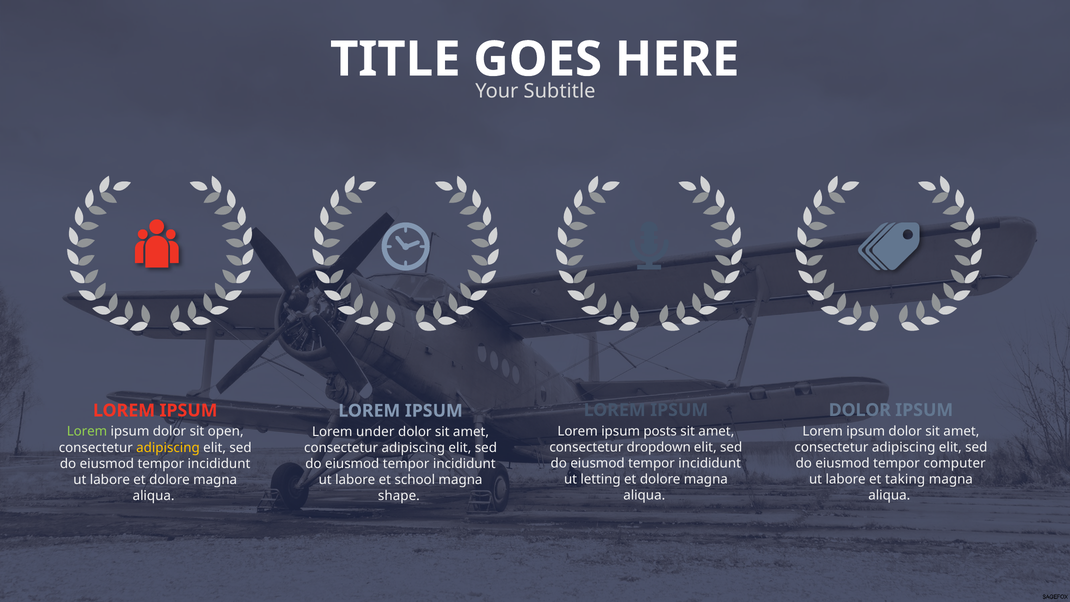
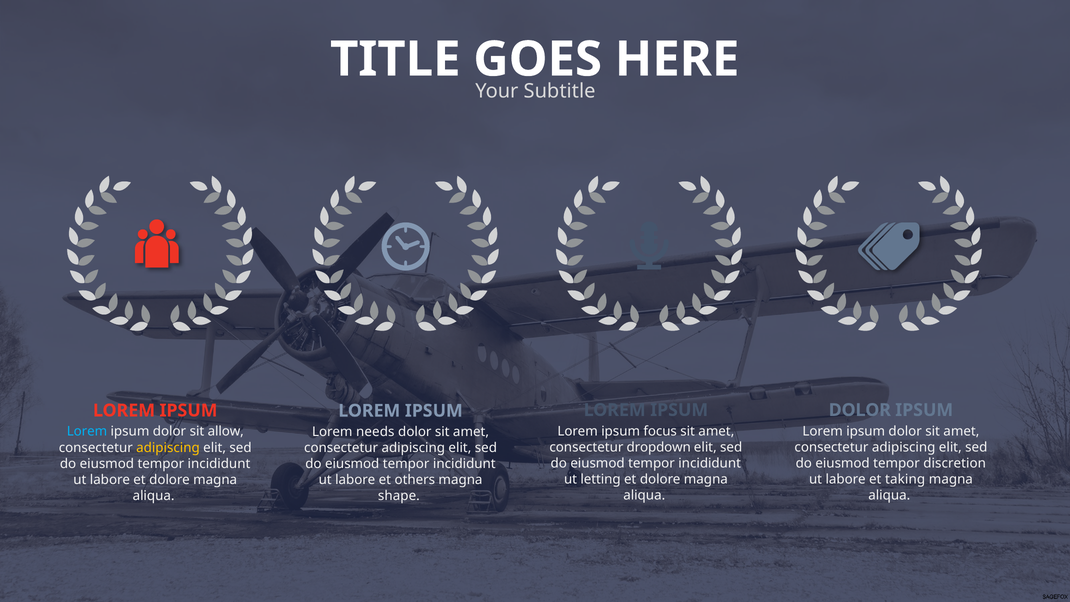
posts: posts -> focus (660, 431)
Lorem colour: light green -> light blue (87, 431)
open: open -> allow (226, 431)
under: under -> needs (375, 432)
computer: computer -> discretion (955, 463)
school: school -> others (415, 480)
